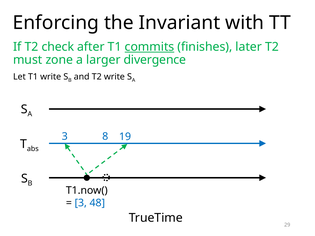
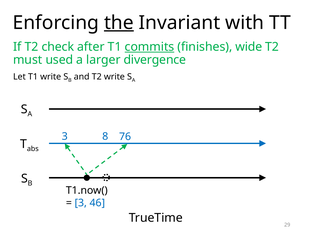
the underline: none -> present (119, 23)
later: later -> wide (249, 47)
zone: zone -> used (59, 60)
19: 19 -> 76 (125, 137)
48: 48 -> 46 (97, 203)
